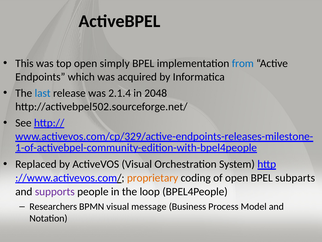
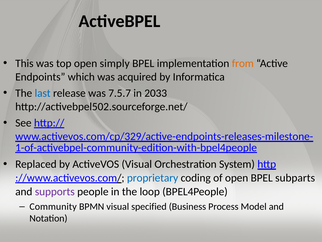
from colour: blue -> orange (243, 63)
2.1.4: 2.1.4 -> 7.5.7 (120, 93)
2048: 2048 -> 2033 (156, 93)
proprietary colour: orange -> blue (153, 178)
Researchers: Researchers -> Community (53, 206)
message: message -> specified (149, 206)
